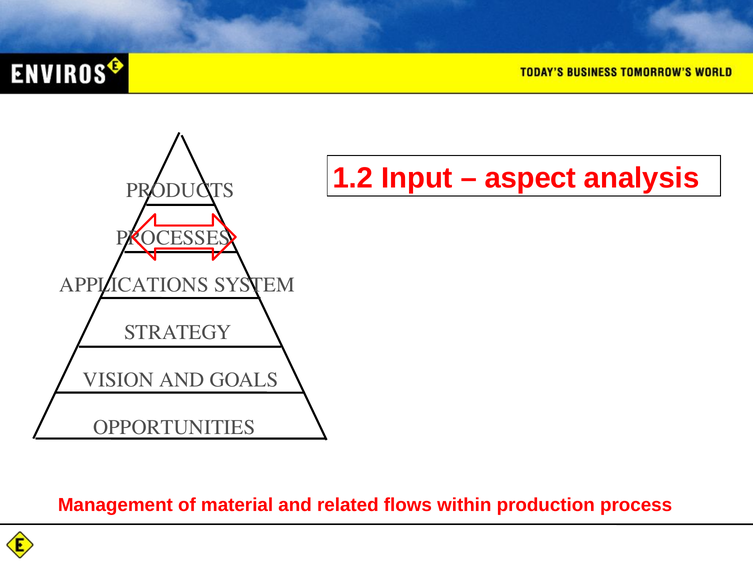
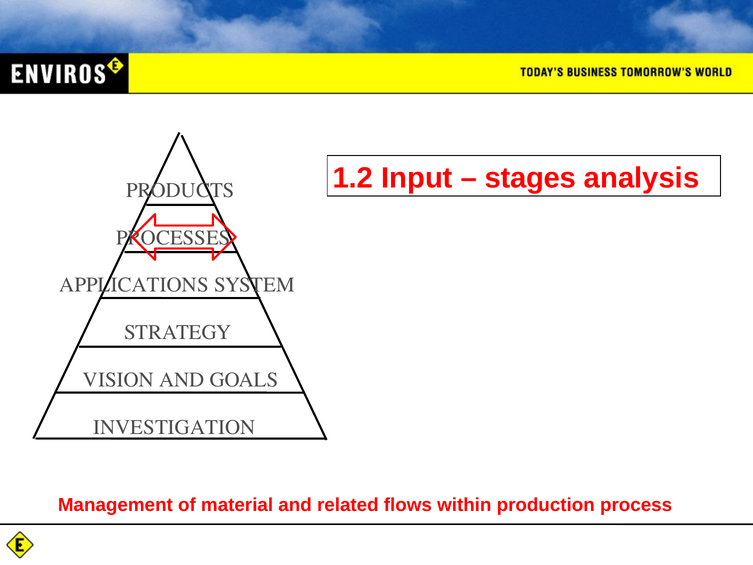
aspect: aspect -> stages (531, 178)
OPPORTUNITIES: OPPORTUNITIES -> INVESTIGATION (174, 427)
